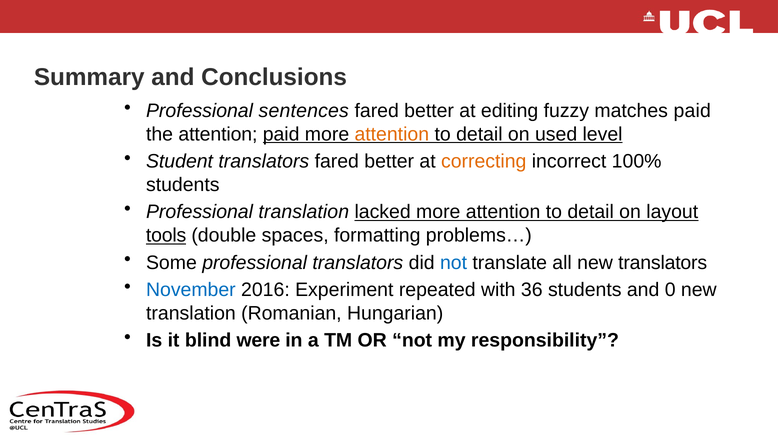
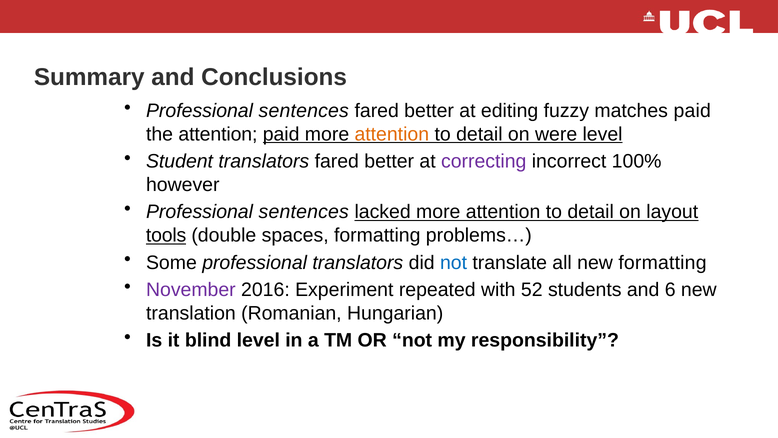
used: used -> were (556, 134)
correcting colour: orange -> purple (484, 161)
students: students -> however (183, 185)
translation: translation -> sentences (304, 212)
new translators: translators -> formatting (662, 262)
November colour: blue -> purple (191, 290)
36: 36 -> 52 (532, 290)
0: 0 -> 6 (670, 290)
blind were: were -> level (258, 340)
